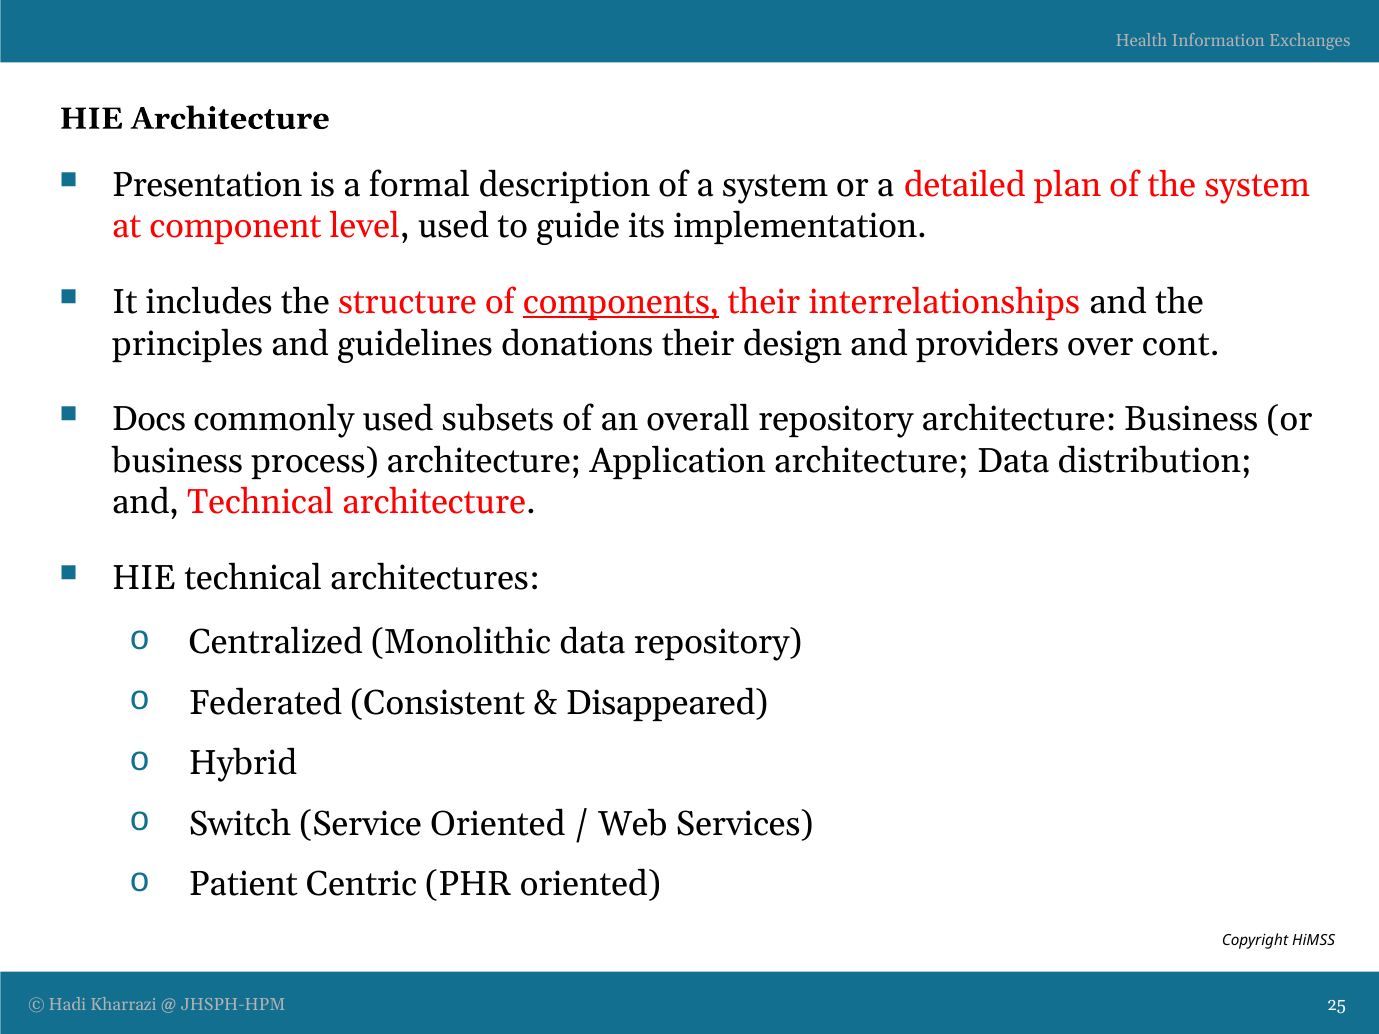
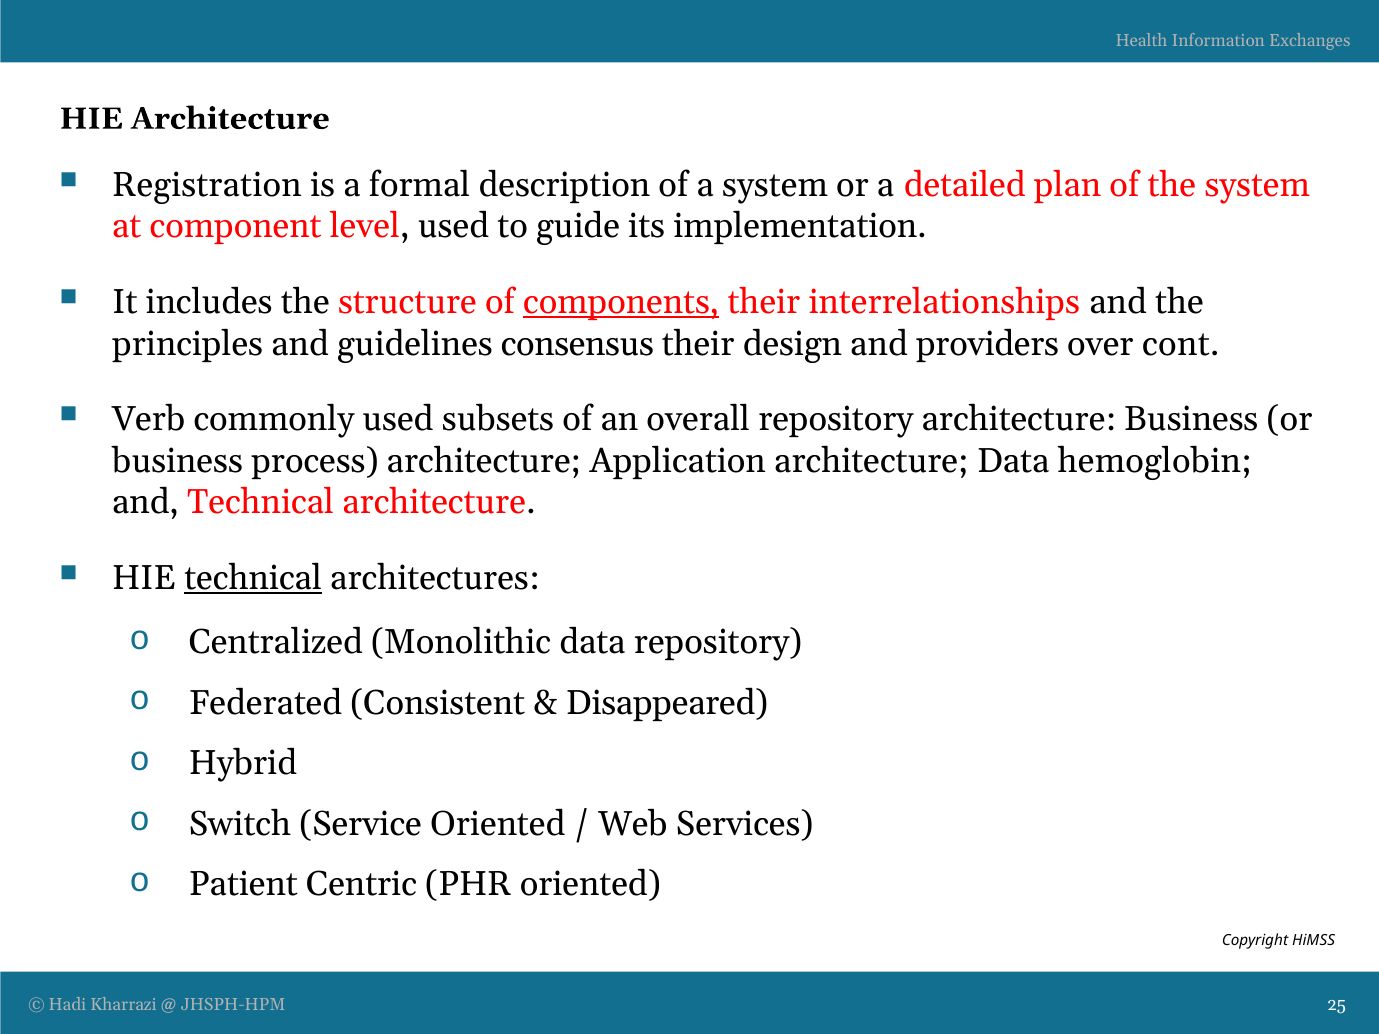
Presentation: Presentation -> Registration (207, 185)
donations: donations -> consensus (577, 344)
Docs: Docs -> Verb (149, 420)
distribution: distribution -> hemoglobin (1155, 461)
technical underline: none -> present (253, 578)
